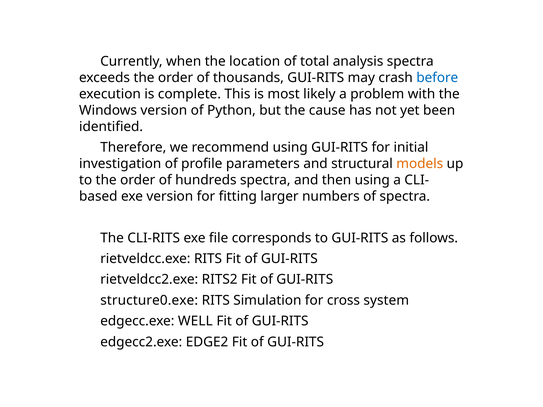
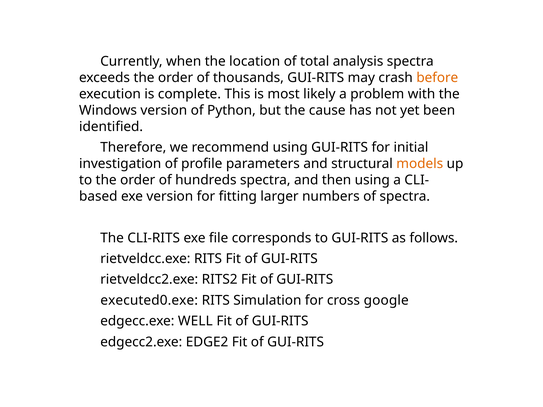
before colour: blue -> orange (437, 78)
structure0.exe: structure0.exe -> executed0.exe (149, 300)
system: system -> google (386, 300)
